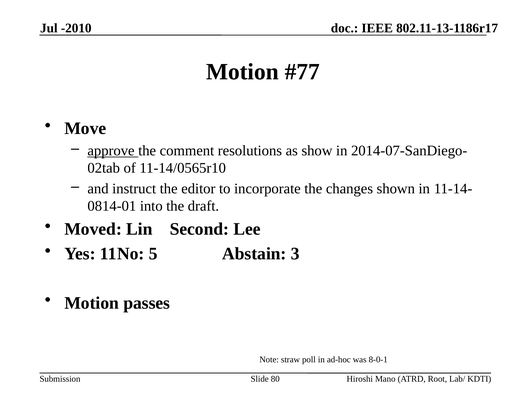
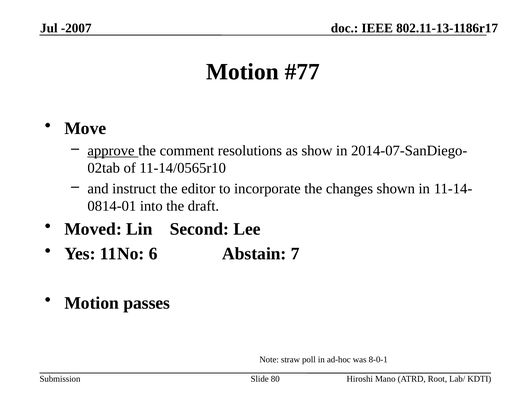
-2010: -2010 -> -2007 (76, 28)
5: 5 -> 6 (153, 253)
3: 3 -> 7 (295, 253)
